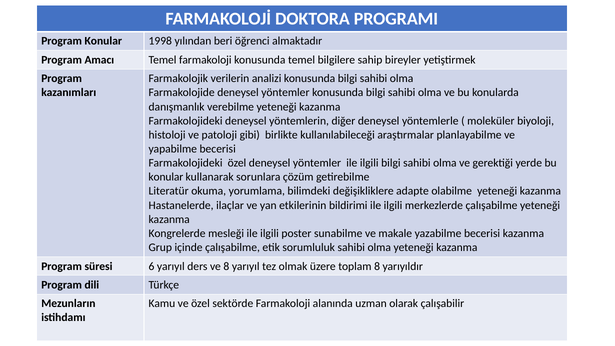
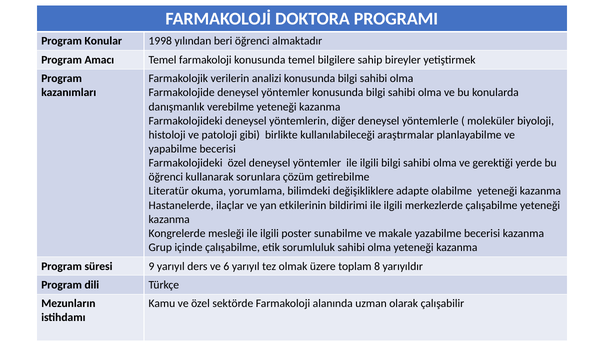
konular: konular -> öğrenci (166, 177)
6: 6 -> 9 (152, 266)
ve 8: 8 -> 6 (226, 266)
